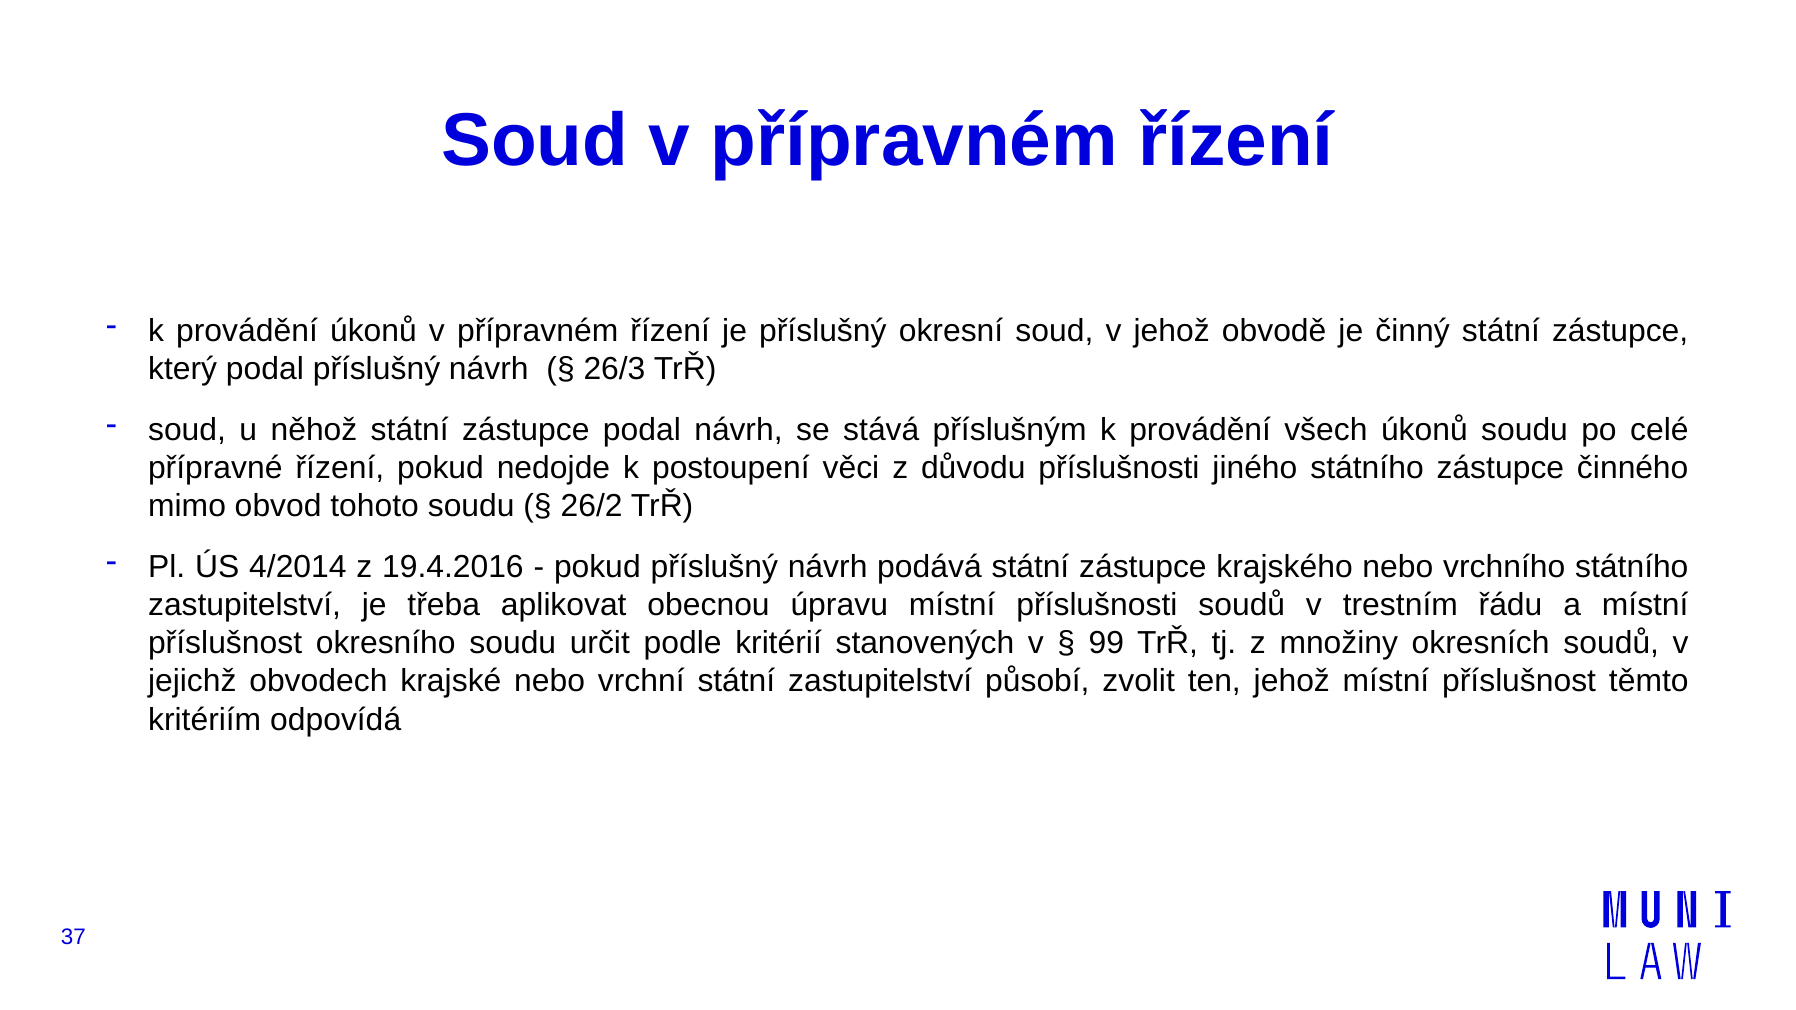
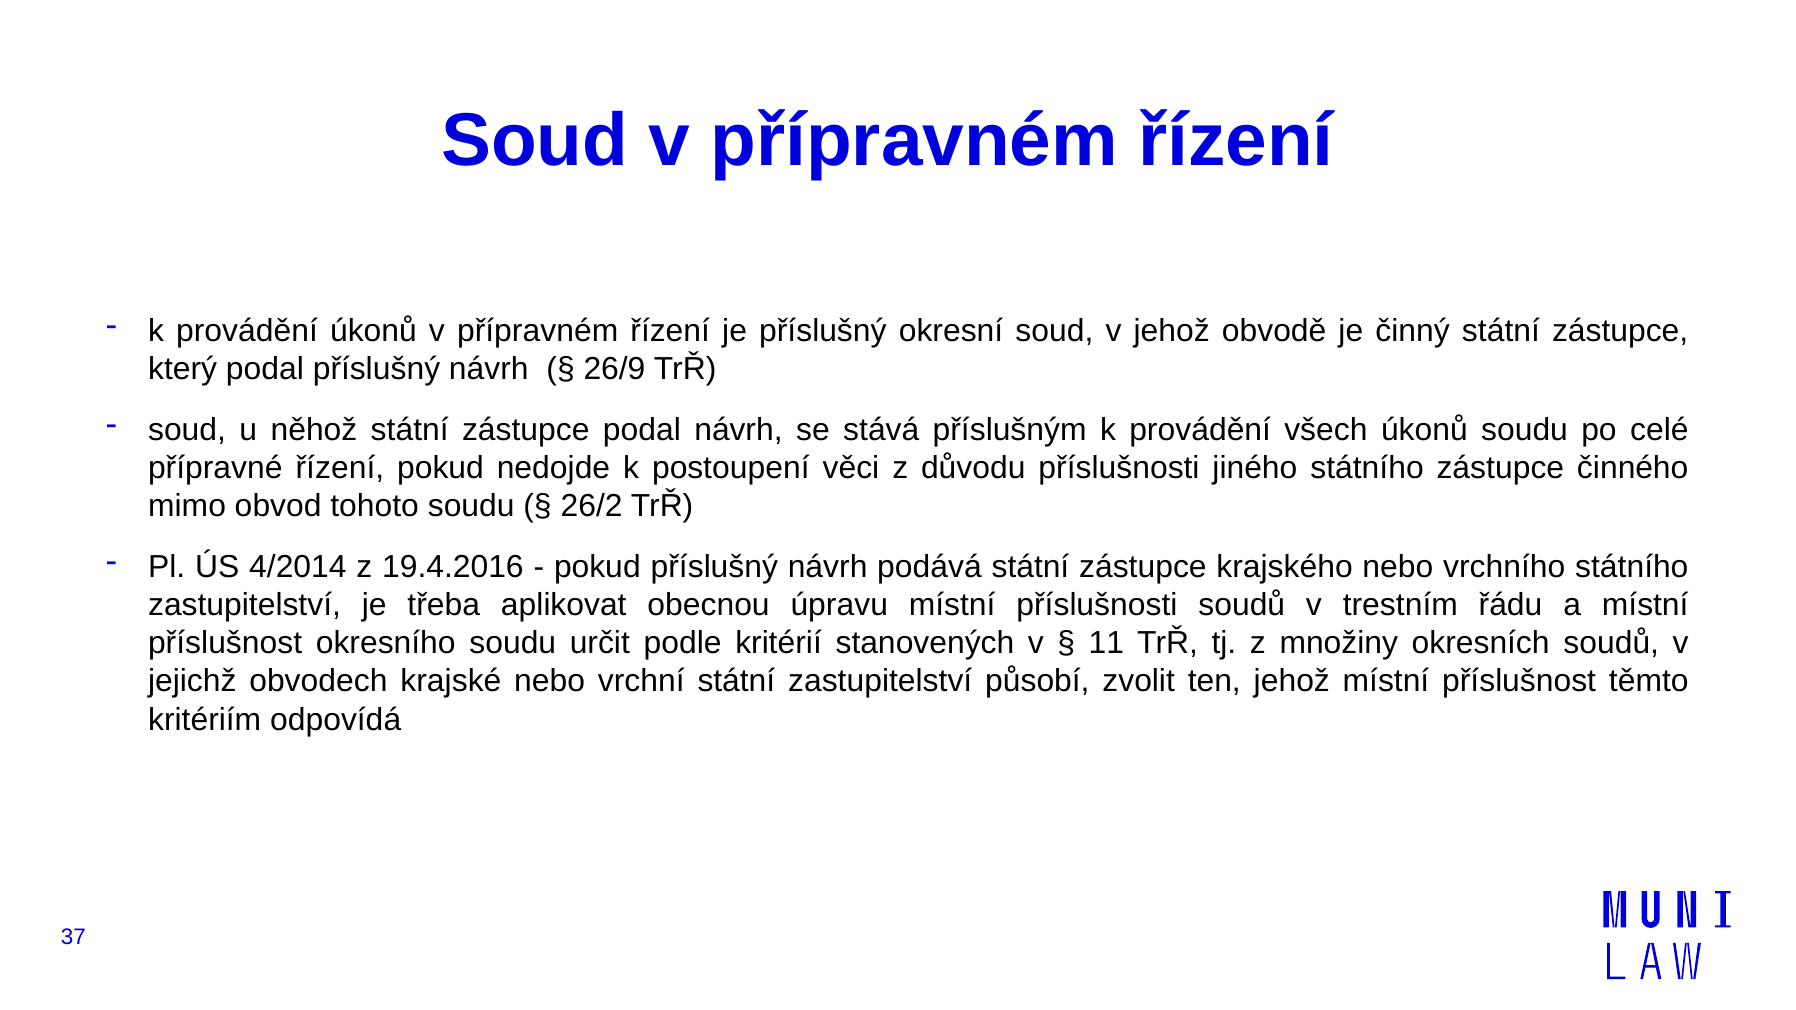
26/3: 26/3 -> 26/9 (614, 369)
99: 99 -> 11 (1106, 643)
